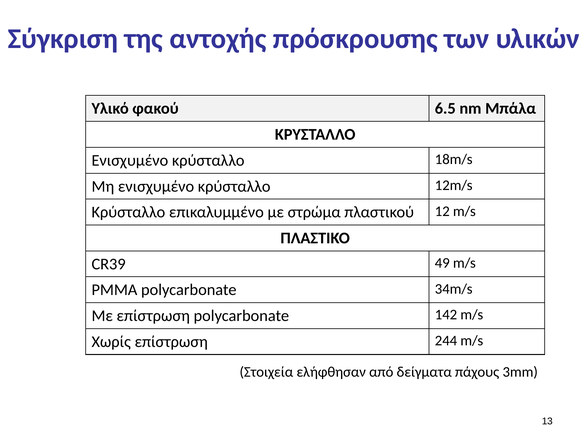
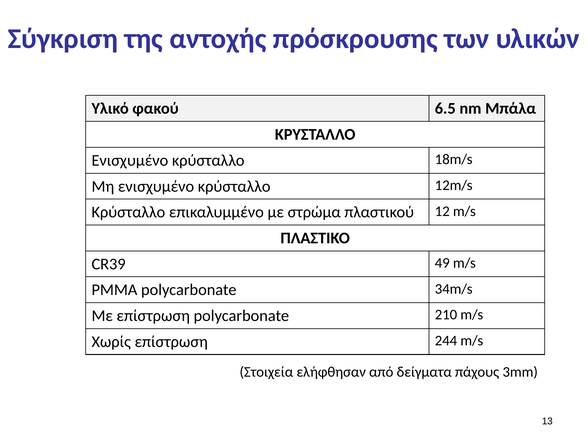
142: 142 -> 210 (446, 315)
